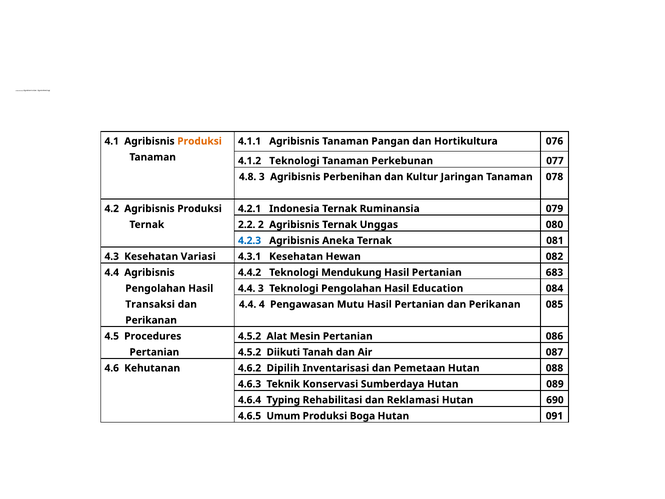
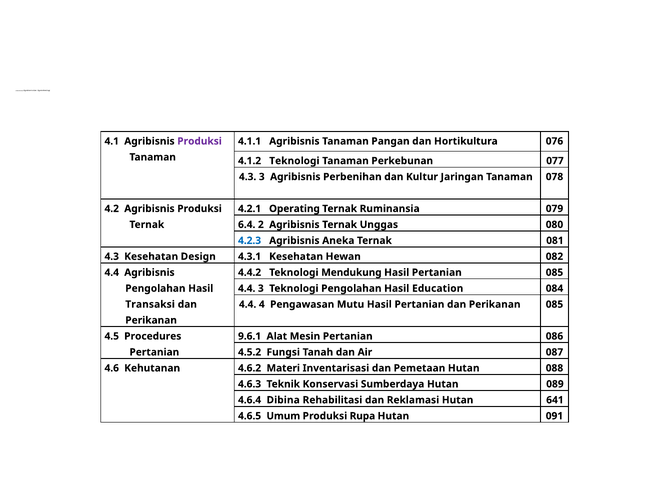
Produksi colour: orange -> purple (200, 141)
4.8: 4.8 -> 4.3 (248, 177)
Indonesia: Indonesia -> Operating (294, 209)
2.2: 2.2 -> 6.4 (247, 225)
Variasi: Variasi -> Design (198, 256)
Pertanian 683: 683 -> 085 (554, 272)
4.5.2: 4.5.2 -> 9.6.1 (250, 336)
Diikuti: Diikuti -> Fungsi (283, 352)
Dipilih: Dipilih -> Materi (283, 368)
Typing: Typing -> Dibina (283, 400)
690: 690 -> 641 (555, 400)
Boga: Boga -> Rupa (362, 416)
